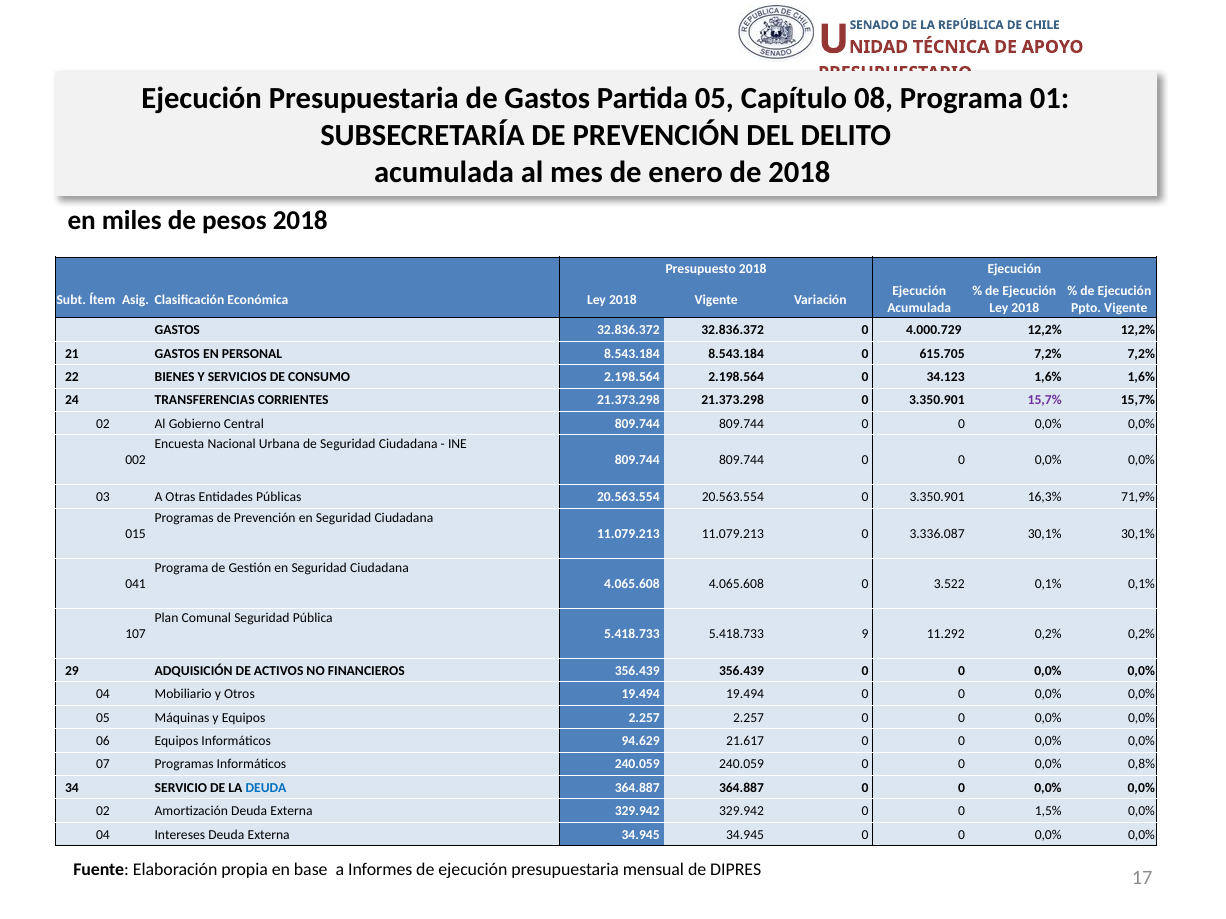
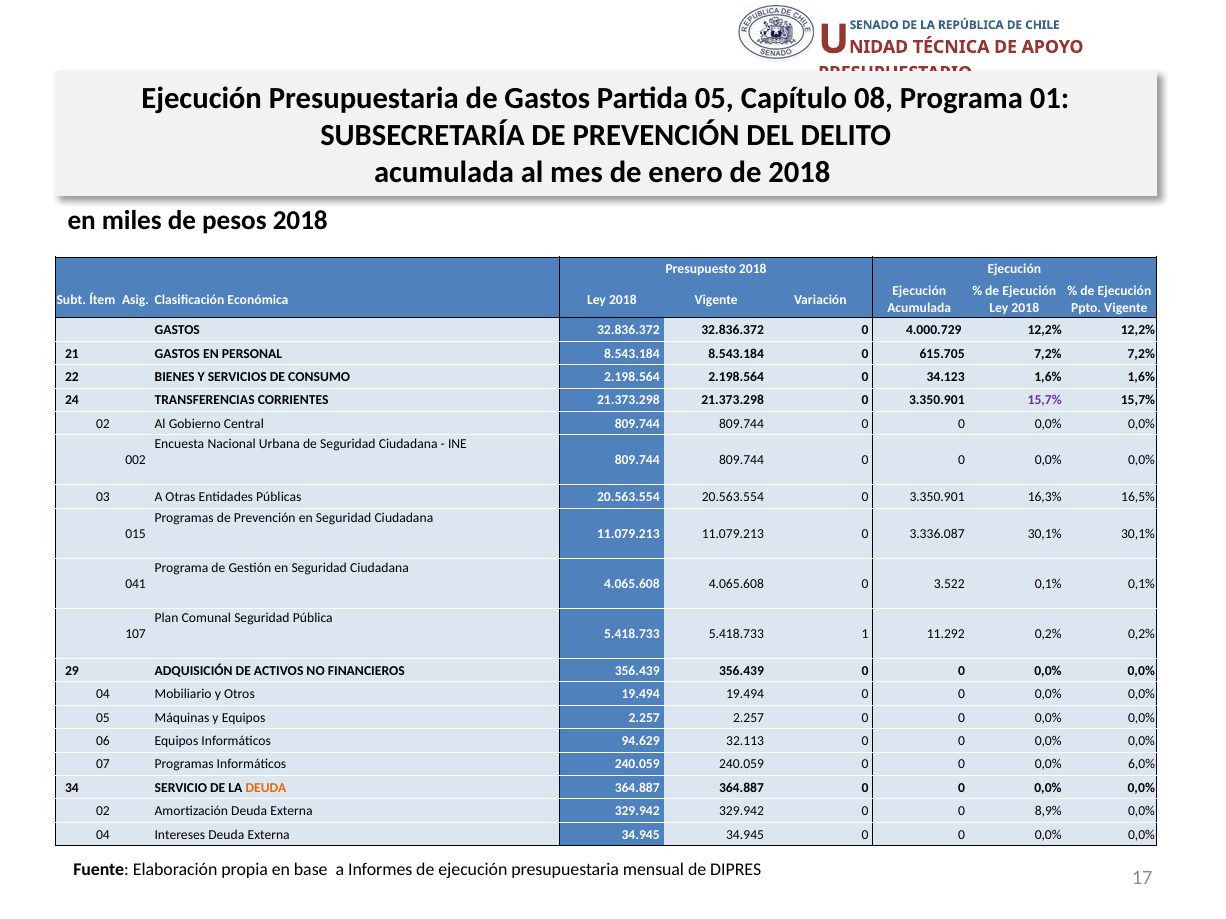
71,9%: 71,9% -> 16,5% (1138, 497)
9: 9 -> 1 (865, 634)
21.617: 21.617 -> 32.113 (745, 741)
0,8%: 0,8% -> 6,0% (1142, 765)
DEUDA colour: blue -> orange (266, 788)
1,5%: 1,5% -> 8,9% (1048, 812)
